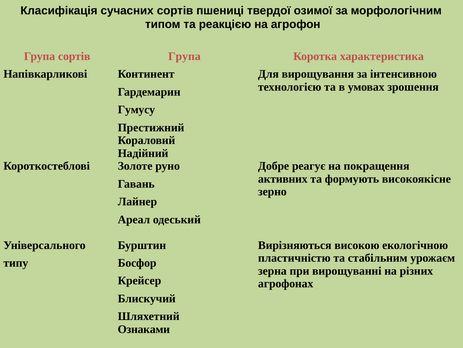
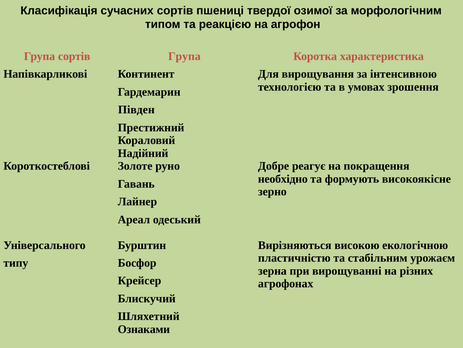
Гумусу: Гумусу -> Півден (136, 109)
активних: активних -> необхідно (283, 179)
